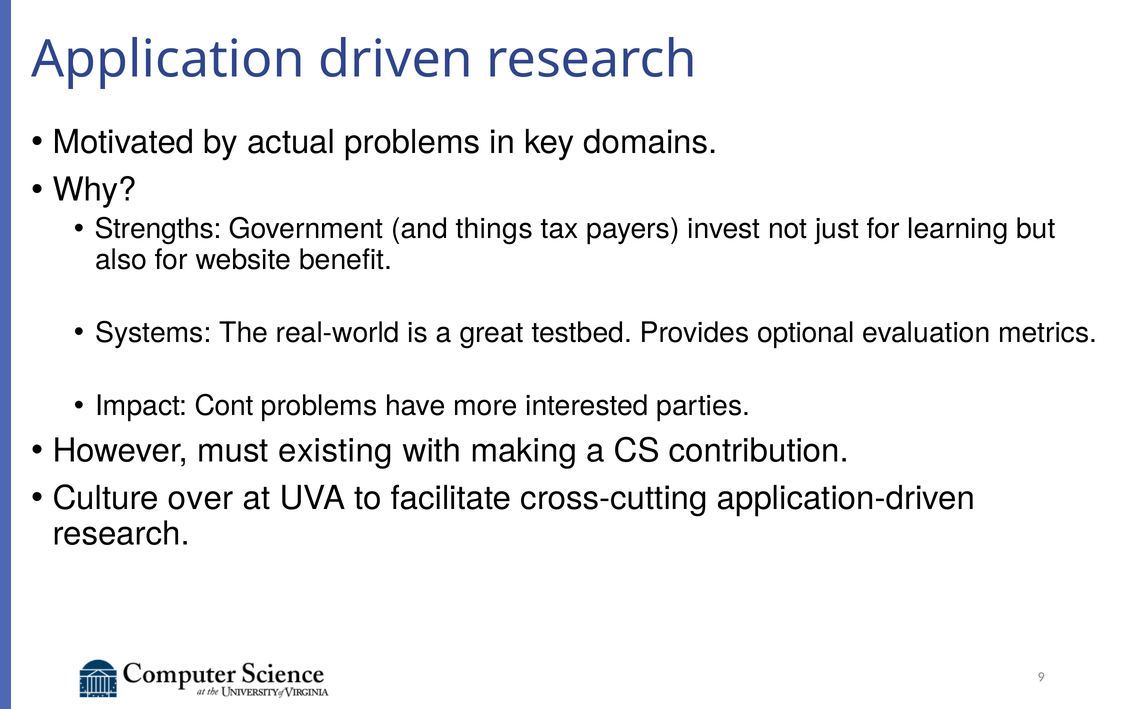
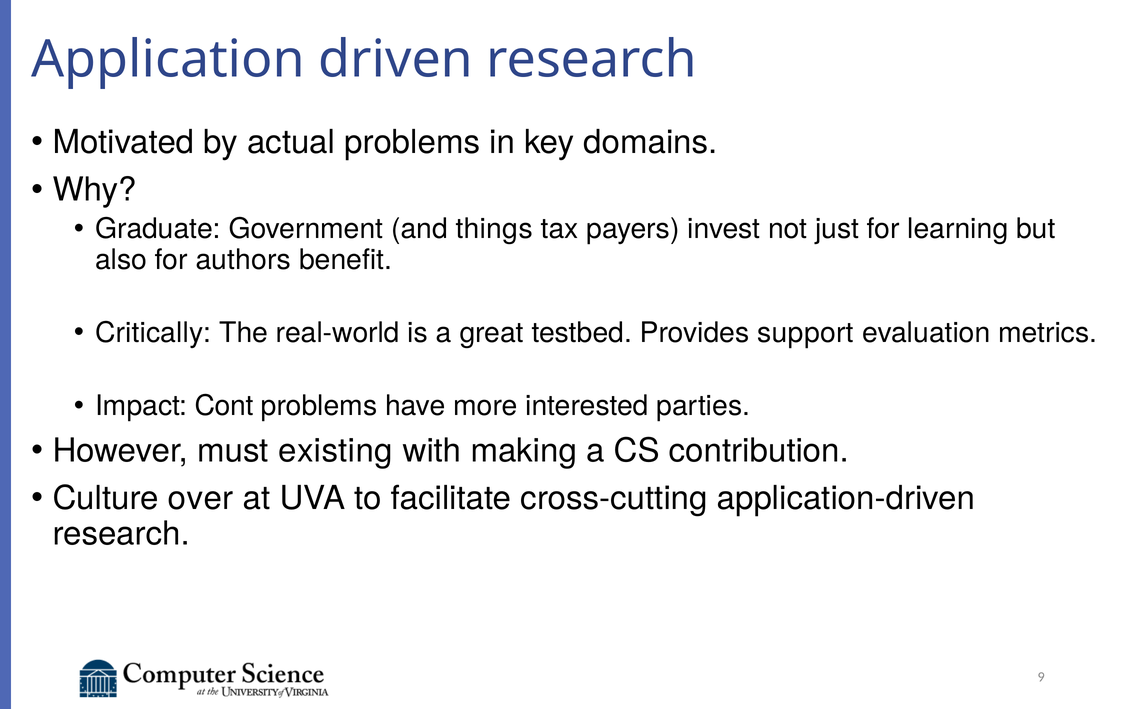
Strengths: Strengths -> Graduate (158, 229)
website: website -> authors (243, 260)
Systems: Systems -> Critically (153, 333)
optional: optional -> support (806, 333)
